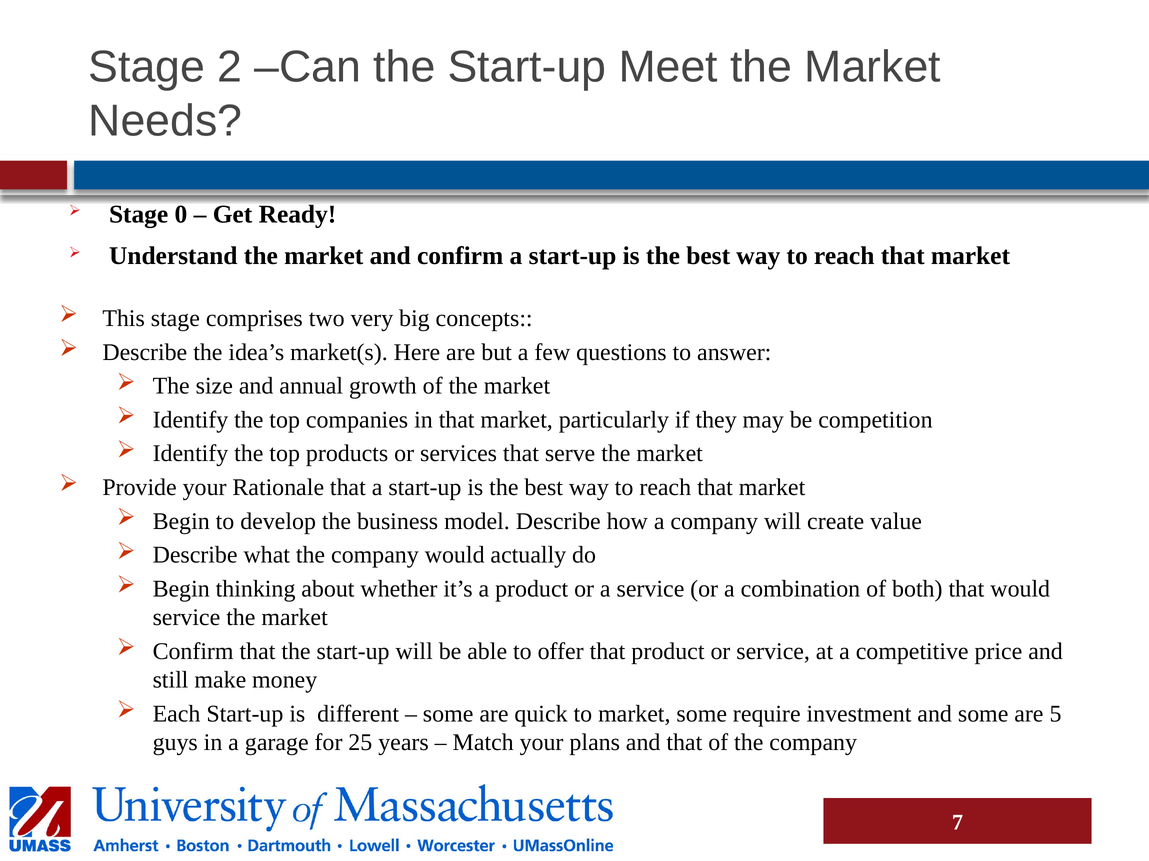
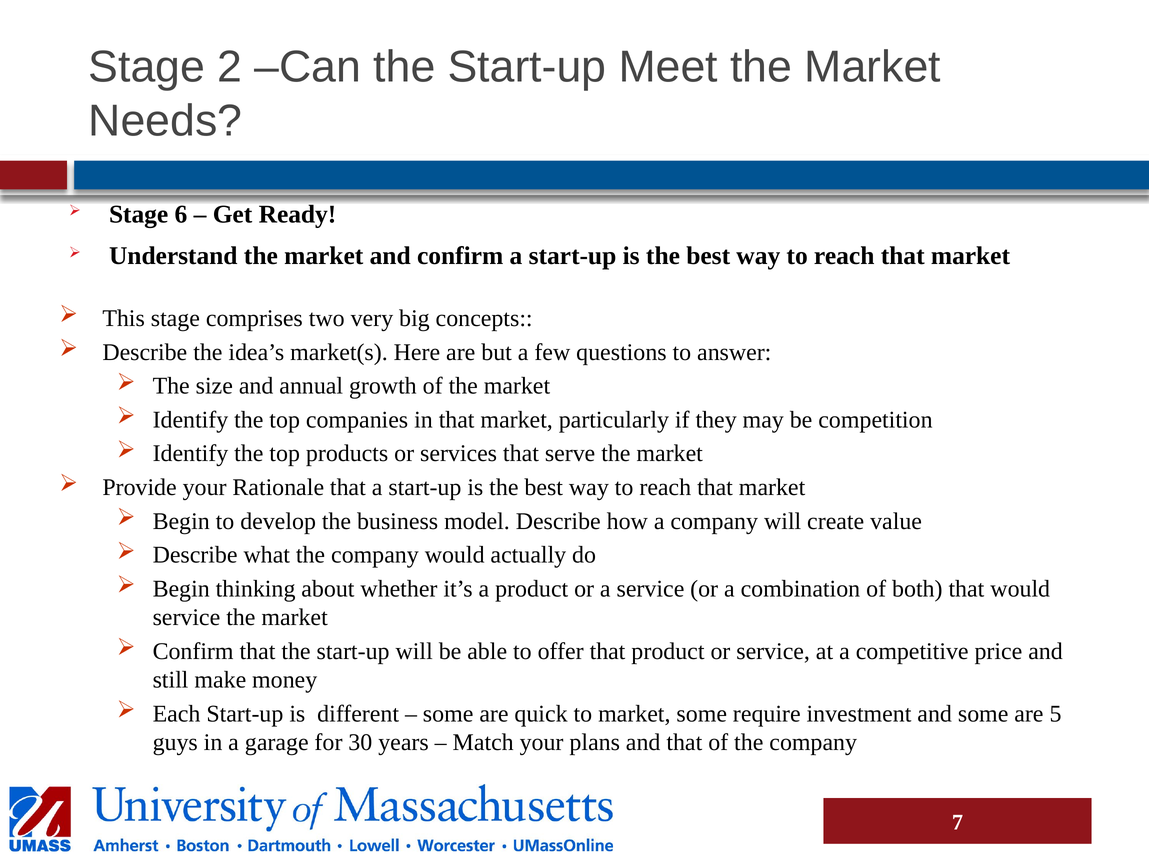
0: 0 -> 6 (181, 214)
25: 25 -> 30 (360, 743)
